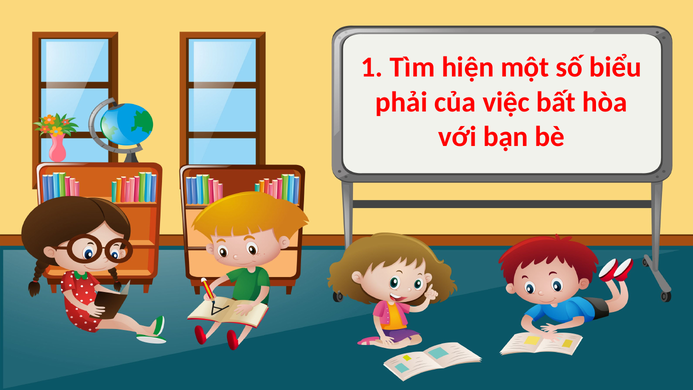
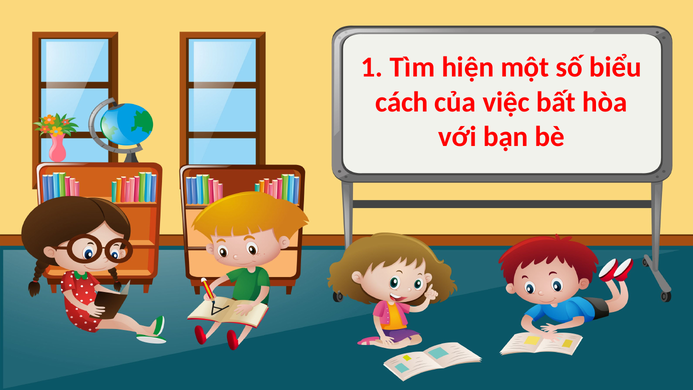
phải: phải -> cách (402, 102)
